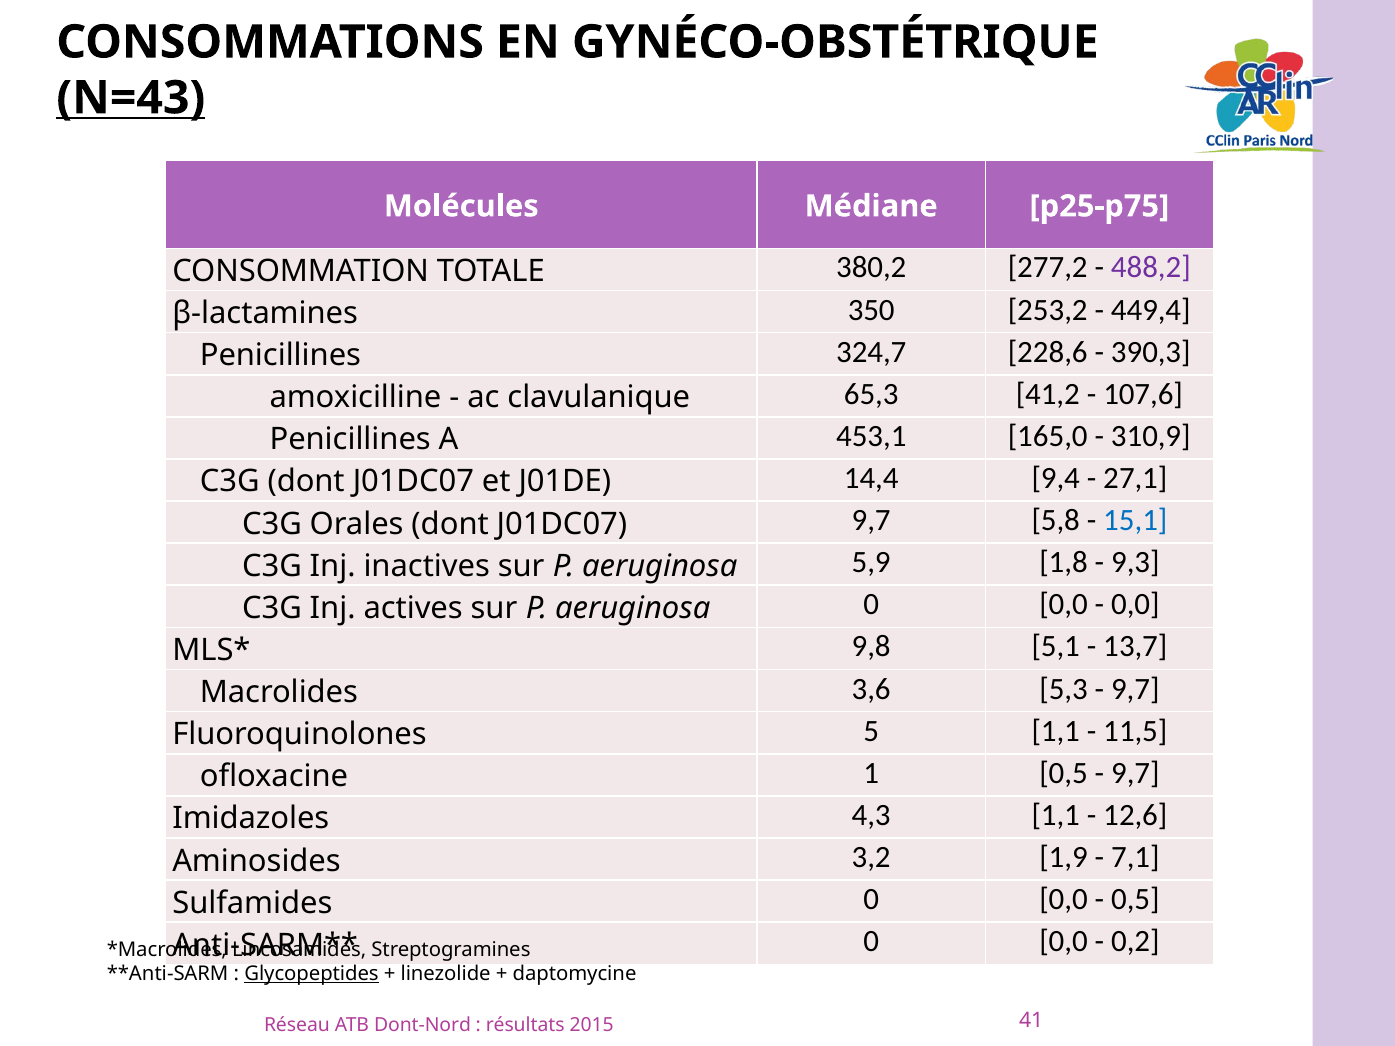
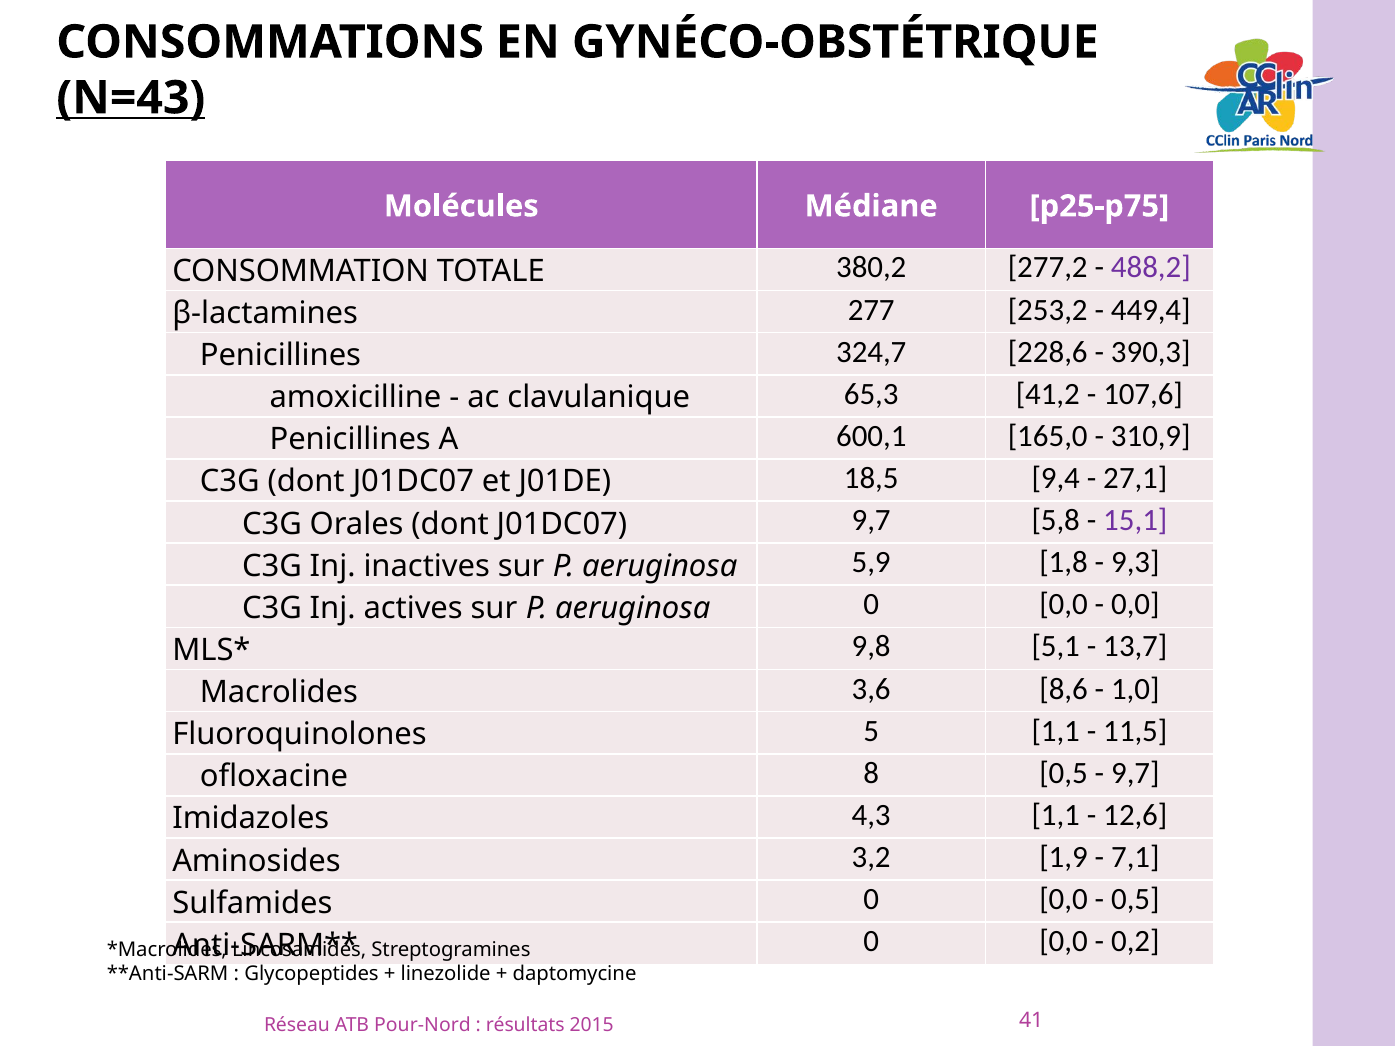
350: 350 -> 277 (871, 310)
453,1: 453,1 -> 600,1 (871, 436)
14,4: 14,4 -> 18,5 (871, 478)
15,1 colour: blue -> purple (1135, 521)
5,3: 5,3 -> 8,6 (1064, 689)
9,7: 9,7 -> 1,0 (1135, 689)
1: 1 -> 8 (871, 773)
Glycopeptides underline: present -> none (312, 974)
Dont-Nord: Dont-Nord -> Pour-Nord (422, 1025)
